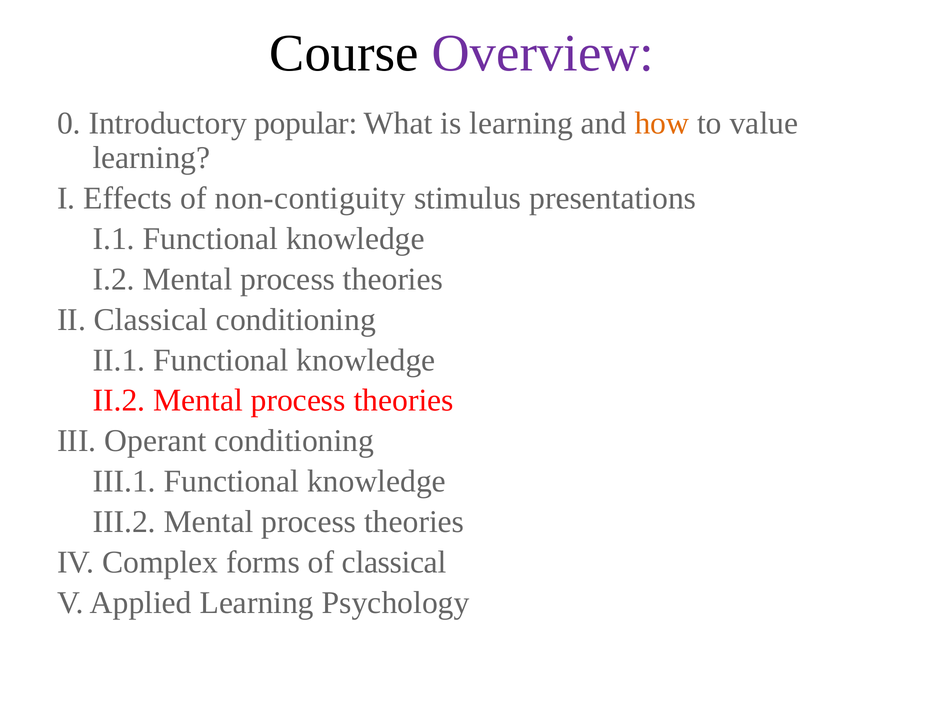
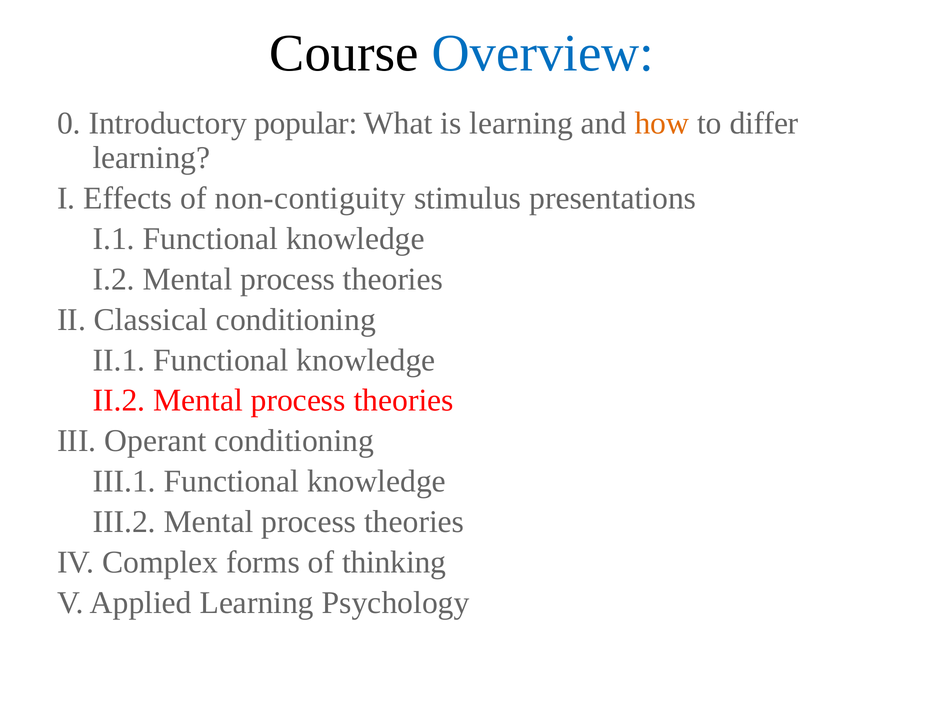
Overview colour: purple -> blue (543, 53)
value: value -> differ (764, 124)
of classical: classical -> thinking (394, 563)
